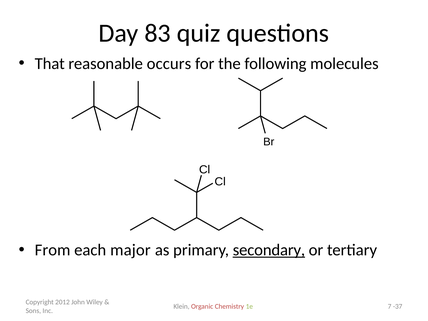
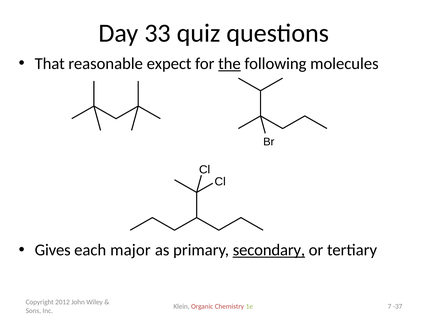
83: 83 -> 33 (158, 33)
occurs: occurs -> expect (169, 64)
the underline: none -> present (229, 64)
From: From -> Gives (53, 250)
